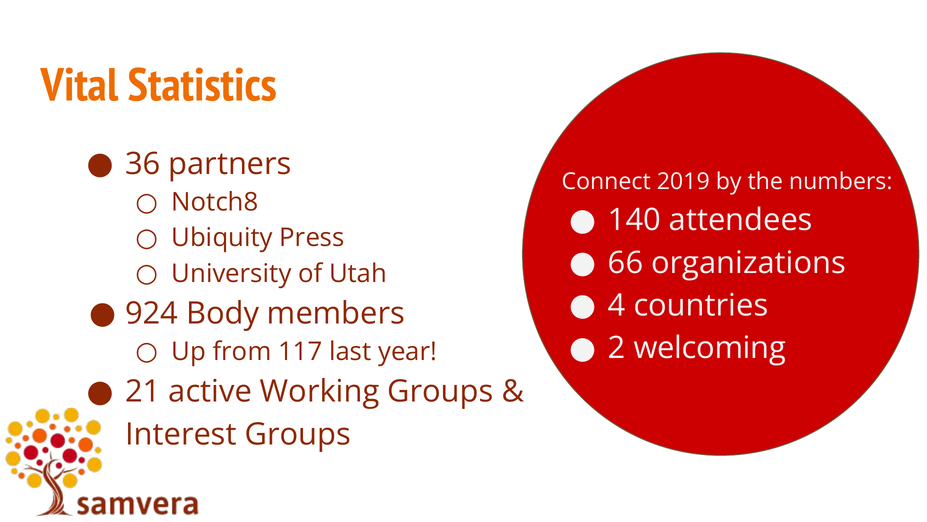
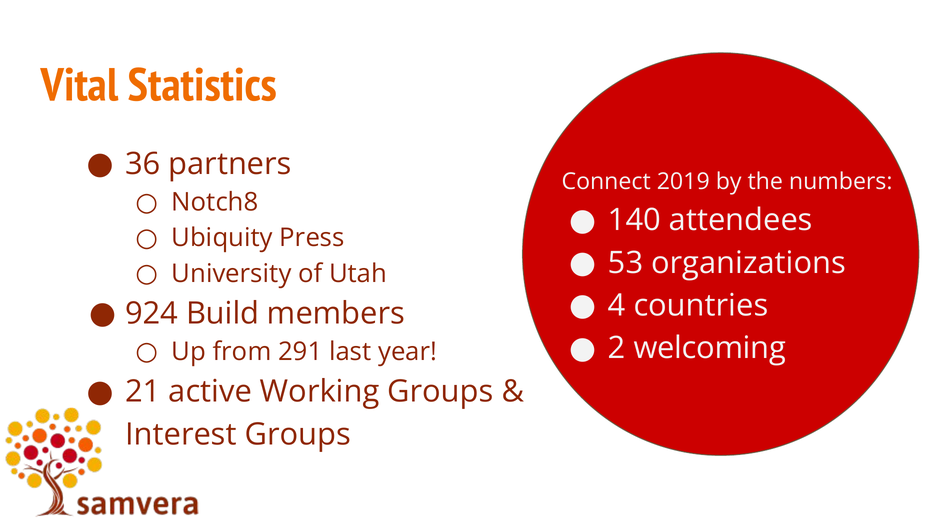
66: 66 -> 53 (626, 263)
Body: Body -> Build (223, 313)
117: 117 -> 291 (300, 351)
